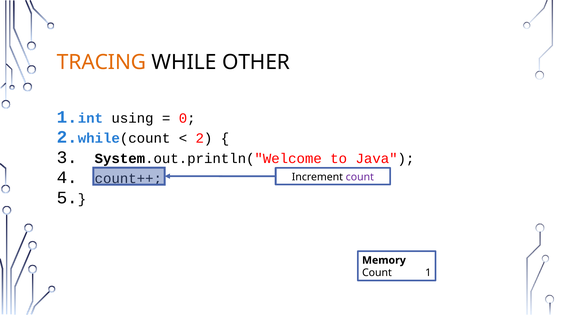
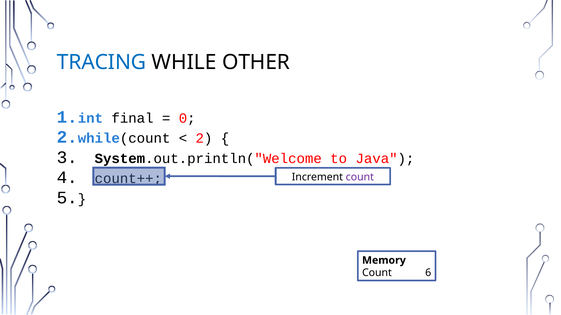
TRACING colour: orange -> blue (102, 62)
using: using -> final (132, 118)
Count 1: 1 -> 6 (428, 273)
